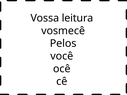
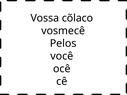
leitura: leitura -> cõlaco (77, 18)
